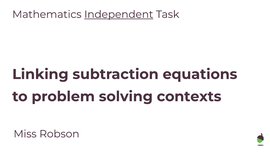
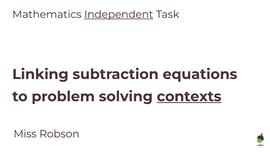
contexts underline: none -> present (189, 96)
